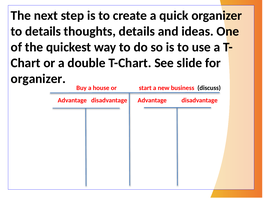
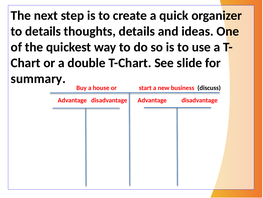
organizer: organizer -> summary (38, 79)
